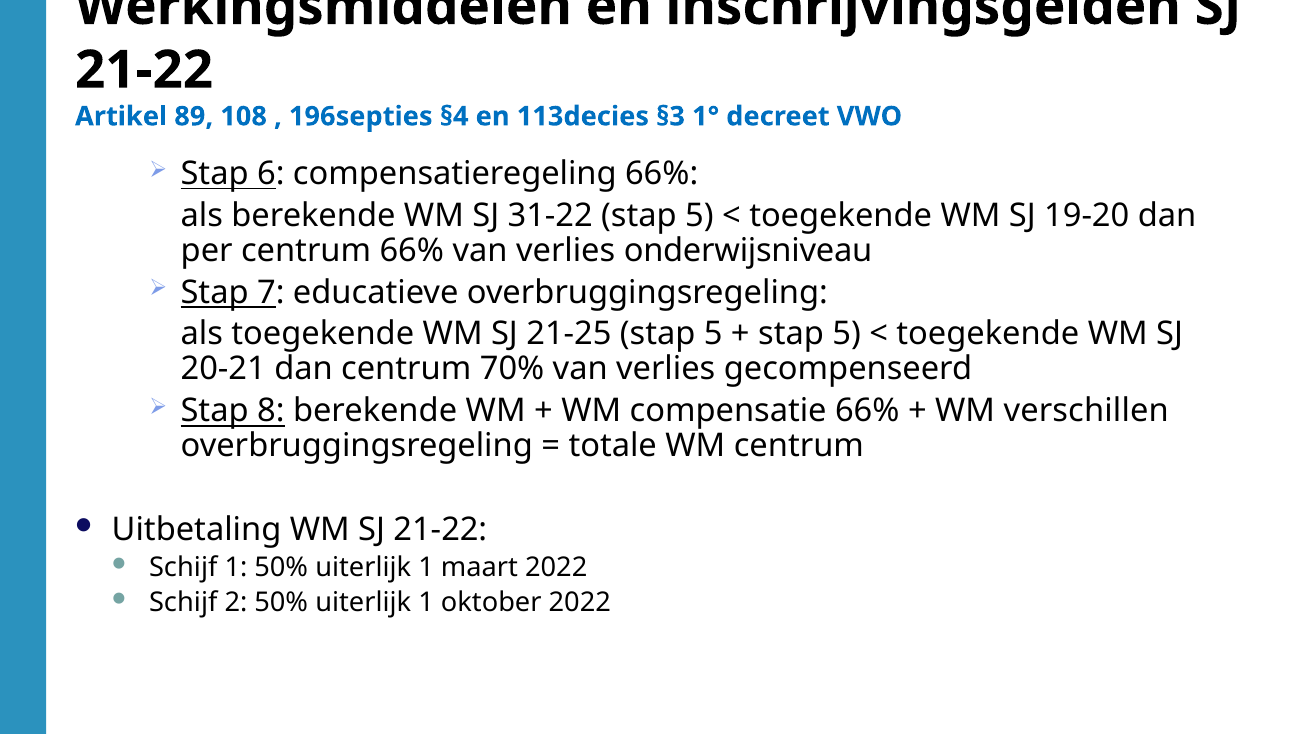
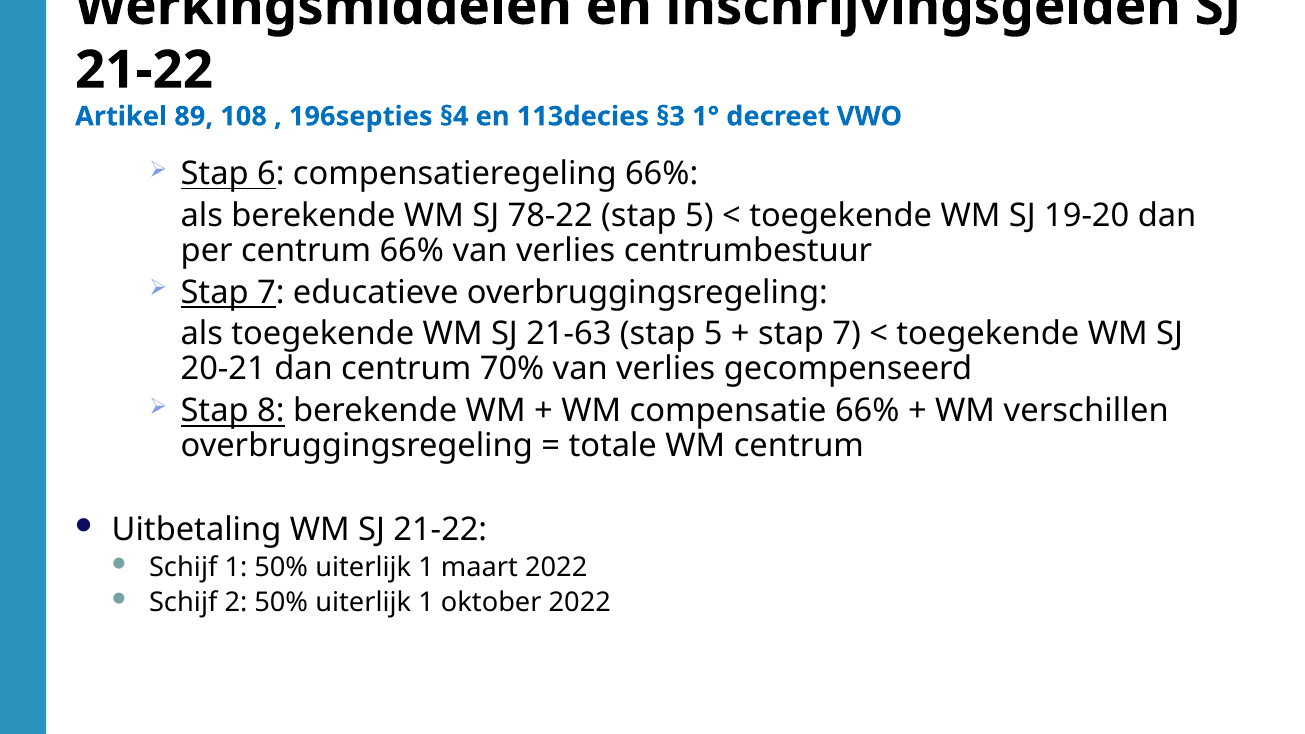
31-22: 31-22 -> 78-22 (550, 215)
onderwijsniveau: onderwijsniveau -> centrumbestuur (748, 251)
21-25: 21-25 -> 21-63 (569, 334)
5: 5 -> 7 (847, 334)
